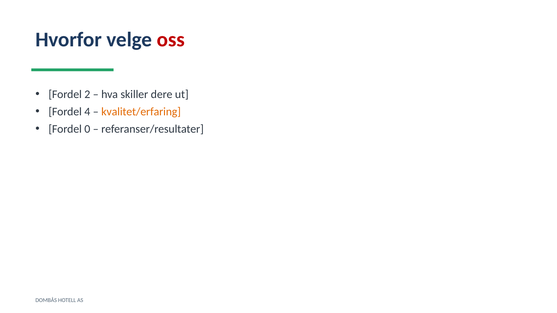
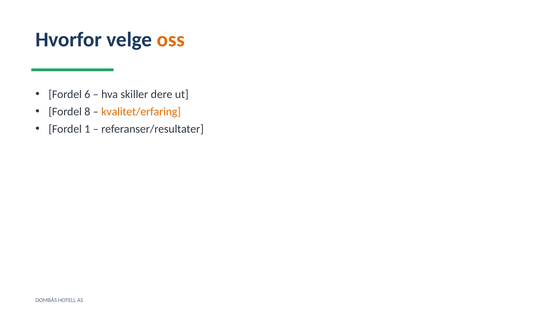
oss colour: red -> orange (171, 40)
2: 2 -> 6 (87, 94)
4: 4 -> 8 (87, 112)
0: 0 -> 1 (87, 129)
